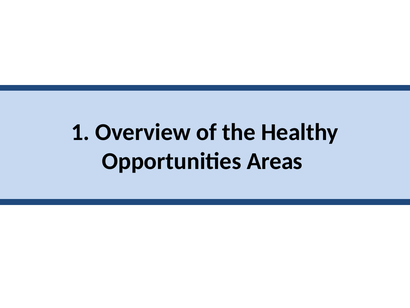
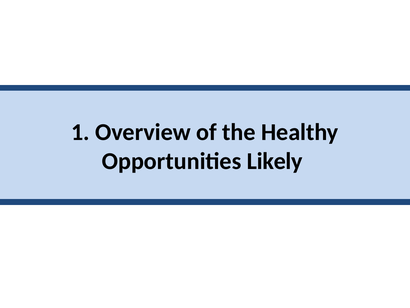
Areas: Areas -> Likely (275, 161)
